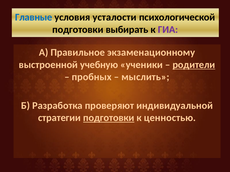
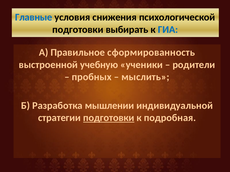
усталости: усталости -> снижения (115, 17)
ГИА colour: purple -> blue (168, 30)
экзаменационному: экзаменационному -> сформированность (151, 53)
родители underline: present -> none (194, 65)
проверяют: проверяют -> мышлении (109, 106)
ценностью: ценностью -> подробная (170, 118)
